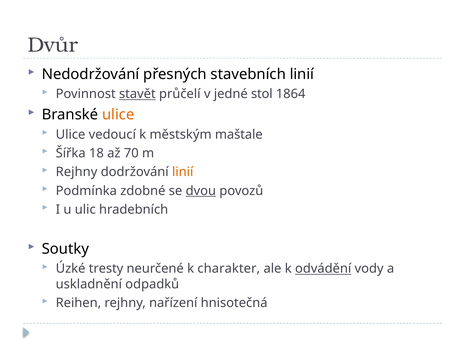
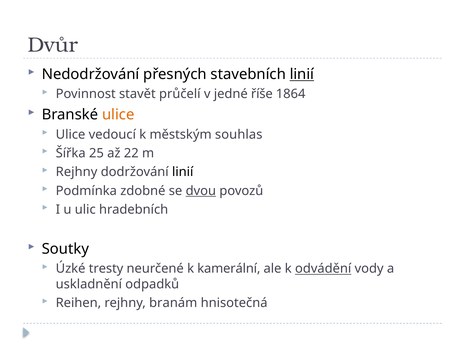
linií underline: none -> present (302, 74)
stavět underline: present -> none (137, 94)
stol: stol -> říše (262, 94)
maštale: maštale -> souhlas (239, 134)
18: 18 -> 25 (96, 153)
70: 70 -> 22 (131, 153)
linií colour: orange -> black (183, 172)
charakter: charakter -> kamerální (229, 268)
nařízení: nařízení -> branám (173, 303)
